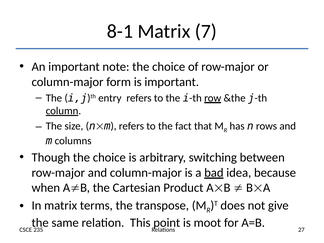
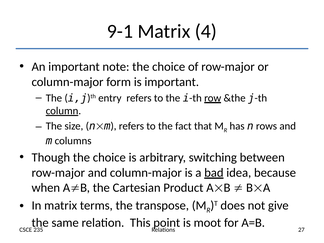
8-1: 8-1 -> 9-1 (120, 31)
7: 7 -> 4 (206, 31)
